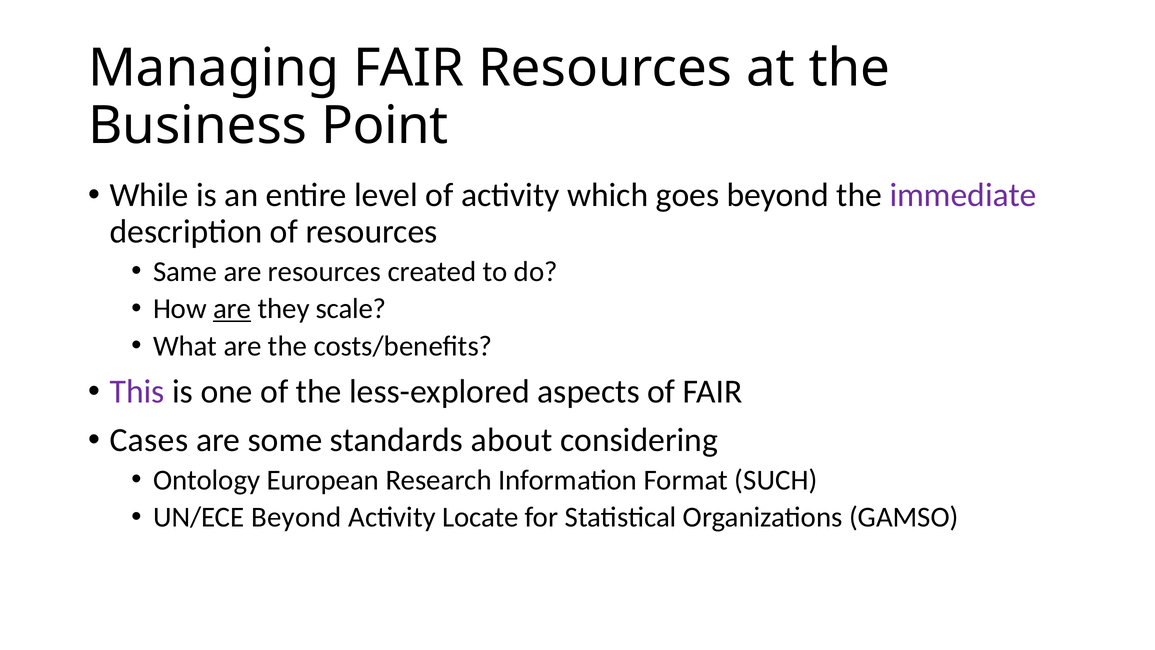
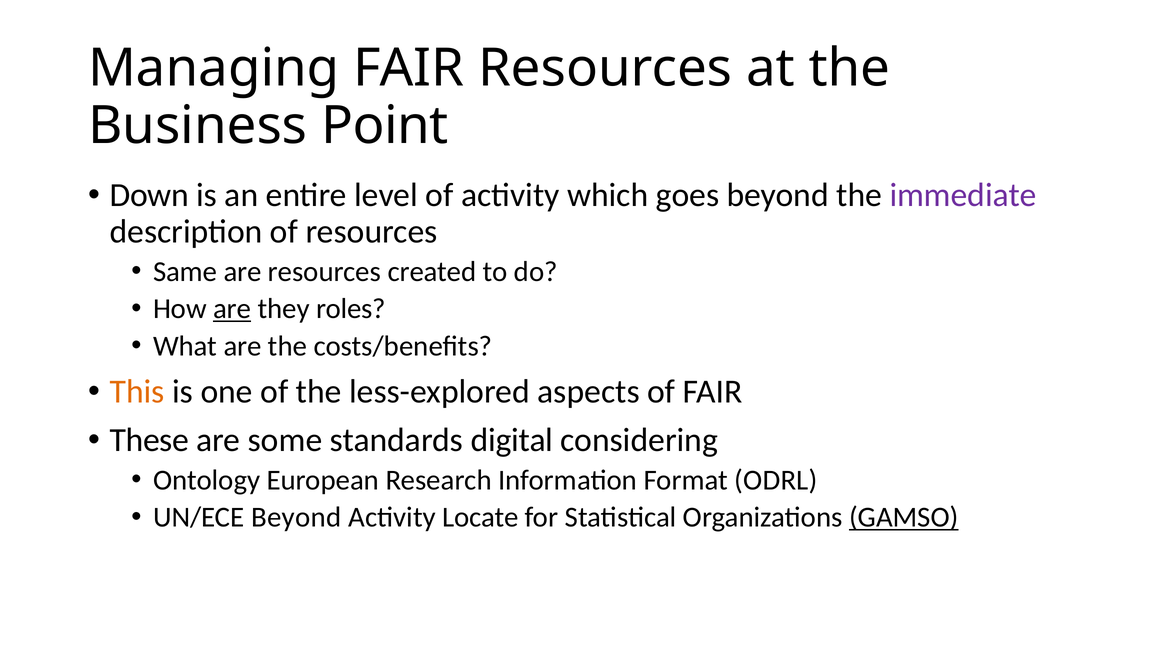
While: While -> Down (149, 195)
scale: scale -> roles (351, 309)
This colour: purple -> orange (137, 392)
Cases: Cases -> These (149, 440)
about: about -> digital (512, 440)
SUCH: SUCH -> ODRL (776, 480)
GAMSO underline: none -> present (904, 517)
